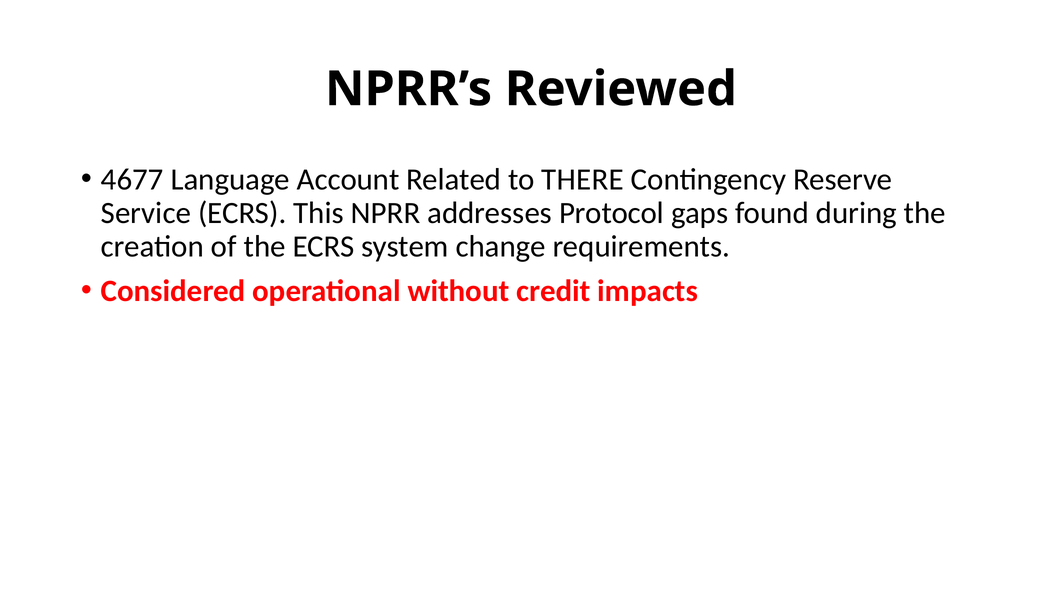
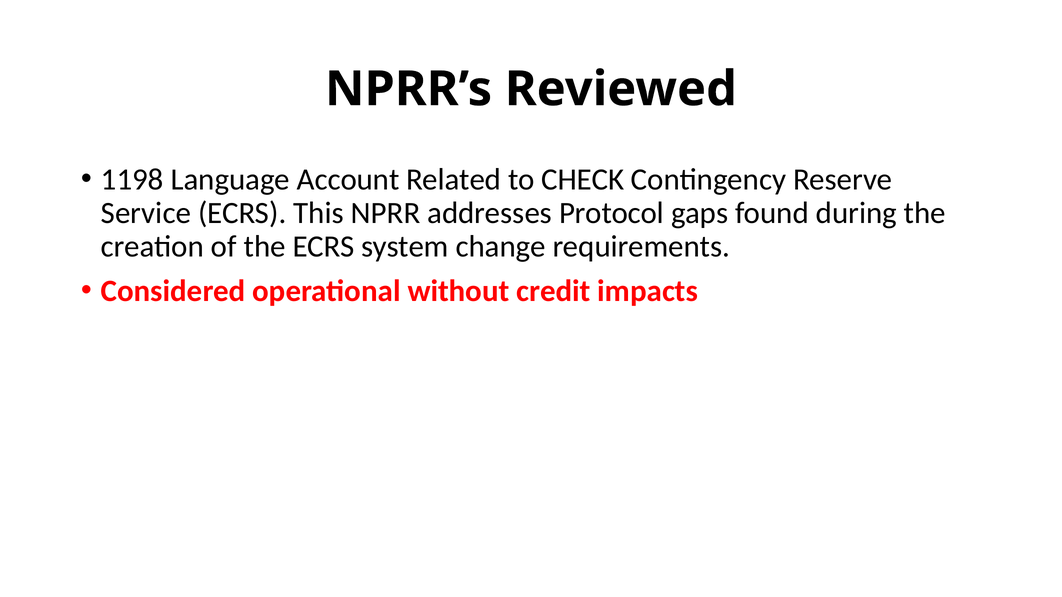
4677: 4677 -> 1198 (132, 180)
THERE: THERE -> CHECK (583, 180)
